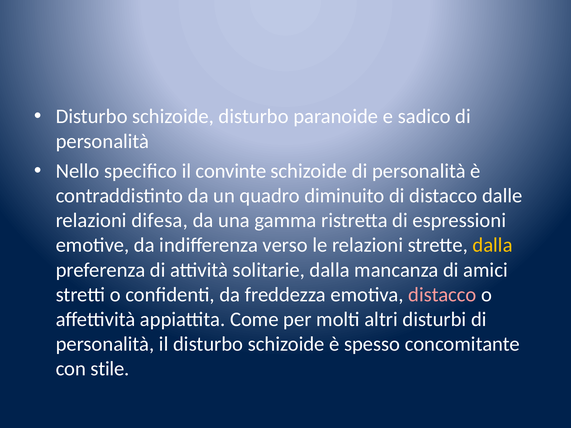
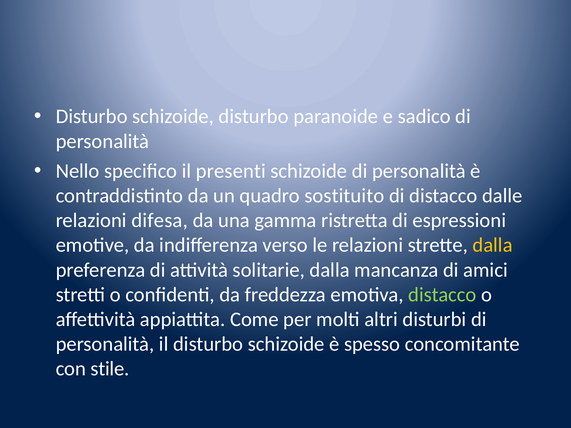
convinte: convinte -> presenti (231, 171)
diminuito: diminuito -> sostituito (344, 196)
distacco colour: pink -> light green (442, 295)
